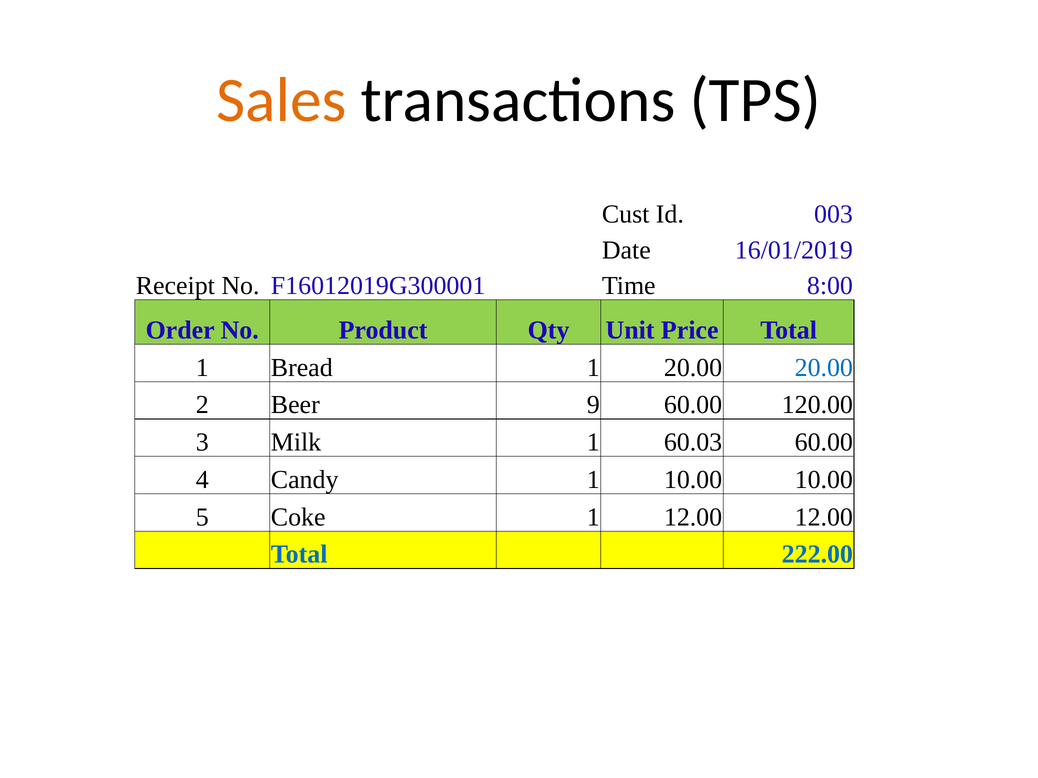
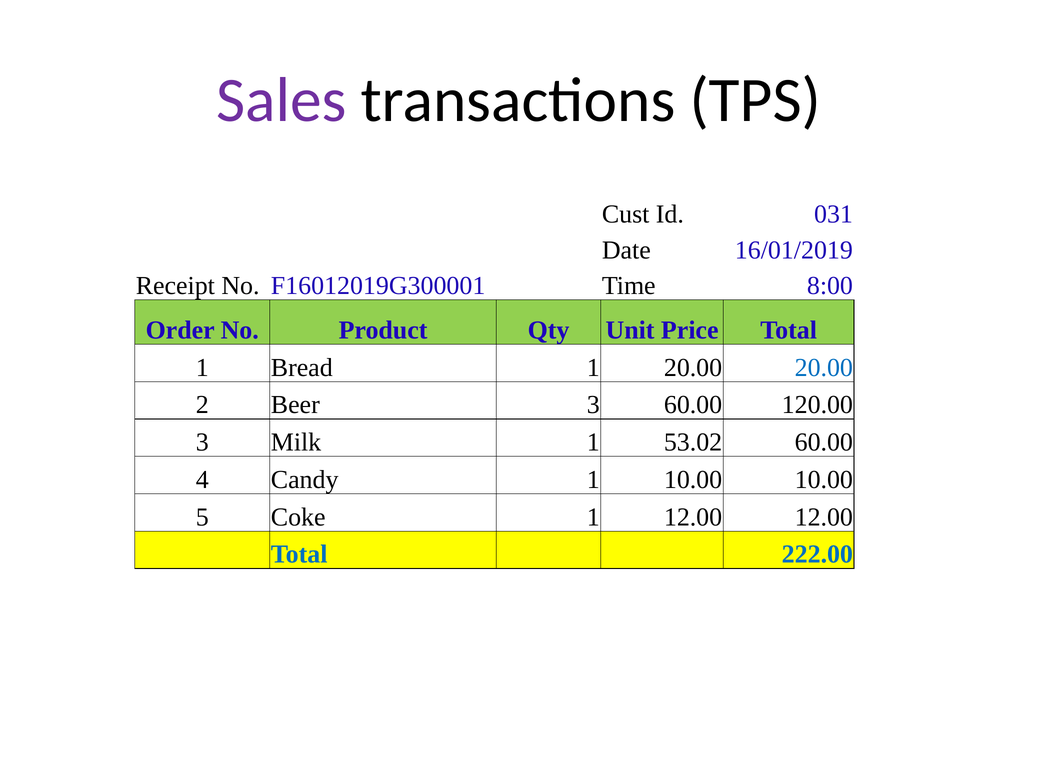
Sales colour: orange -> purple (281, 100)
003: 003 -> 031 (834, 215)
Beer 9: 9 -> 3 (593, 405)
60.03: 60.03 -> 53.02 (693, 443)
